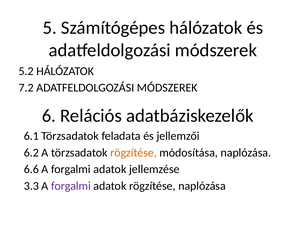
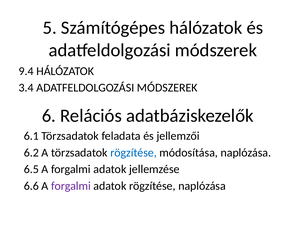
5.2: 5.2 -> 9.4 (26, 71)
7.2: 7.2 -> 3.4 (26, 88)
rögzítése colour: orange -> blue (134, 153)
6.6: 6.6 -> 6.5 (31, 170)
3.3: 3.3 -> 6.6 (31, 186)
